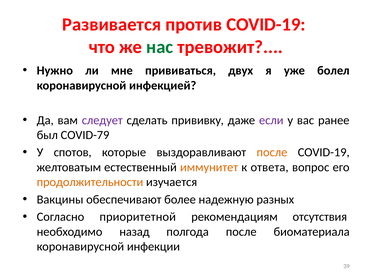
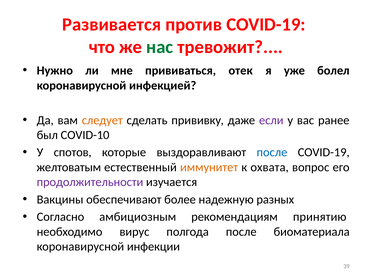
двух: двух -> отек (241, 71)
следует colour: purple -> orange (102, 120)
COVID-79: COVID-79 -> COVID-10 (85, 135)
после colour: orange -> blue (272, 152)
ответа: ответа -> охвата (270, 167)
продолжительности colour: orange -> purple (90, 182)
приоритетной: приоритетной -> амбициозным (138, 217)
отсутствия: отсутствия -> принятию (320, 217)
назад: назад -> вирус (134, 232)
